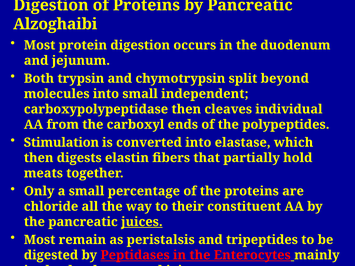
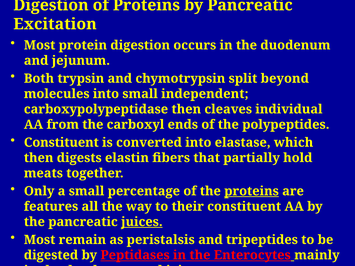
Alzoghaibi: Alzoghaibi -> Excitation (55, 24)
Stimulation: Stimulation -> Constituent (61, 143)
proteins underline: none -> present (252, 191)
chloride: chloride -> features (51, 207)
